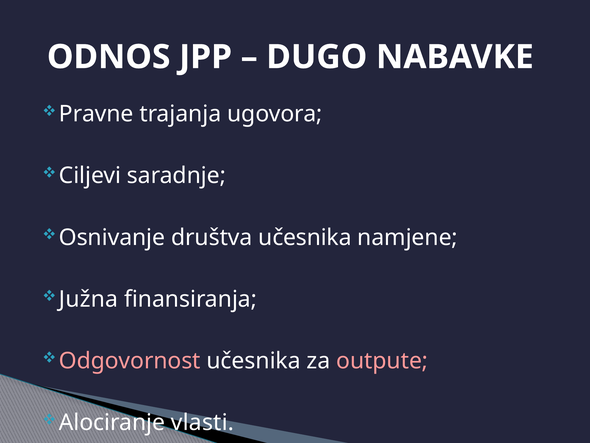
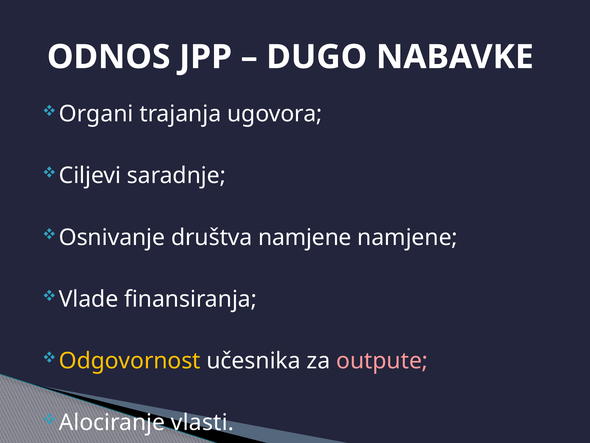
Pravne: Pravne -> Organi (96, 114)
društva učesnika: učesnika -> namjene (305, 237)
Južna: Južna -> Vlade (89, 299)
Odgovornost colour: pink -> yellow (130, 360)
